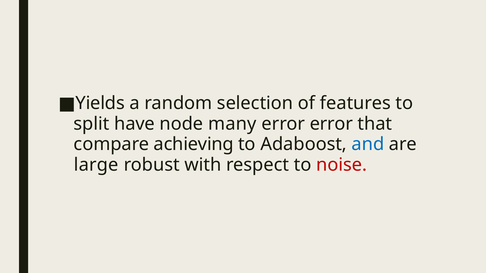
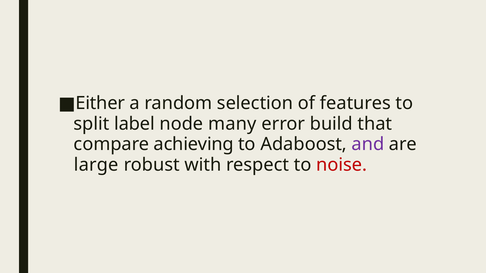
Yields: Yields -> Either (100, 103)
have: have -> label (135, 124)
error error: error -> build (331, 124)
and colour: blue -> purple (368, 145)
